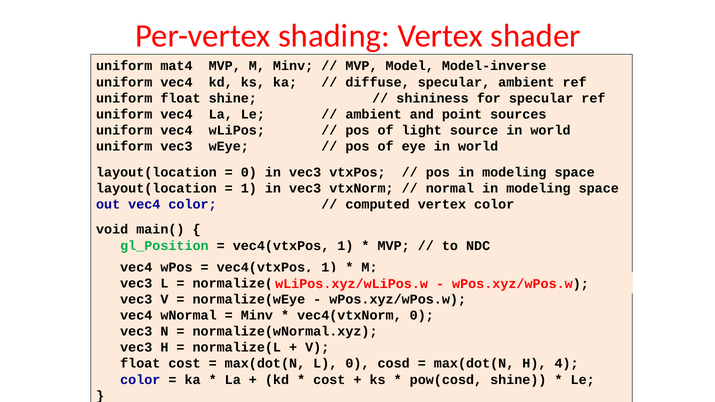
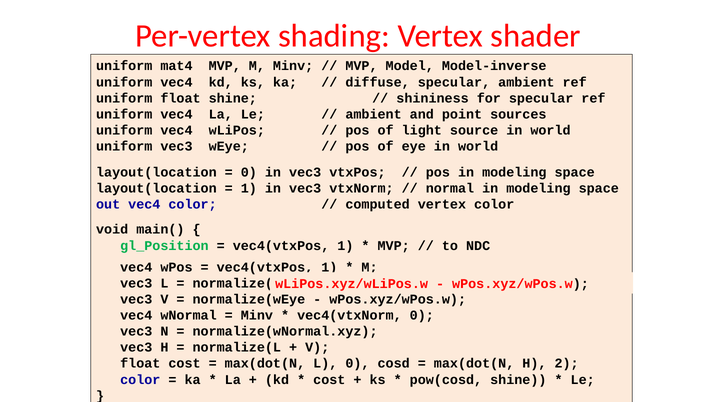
4: 4 -> 2 (567, 364)
